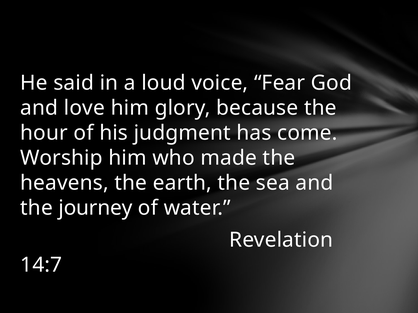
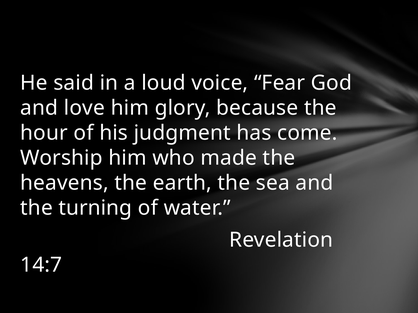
journey: journey -> turning (95, 208)
